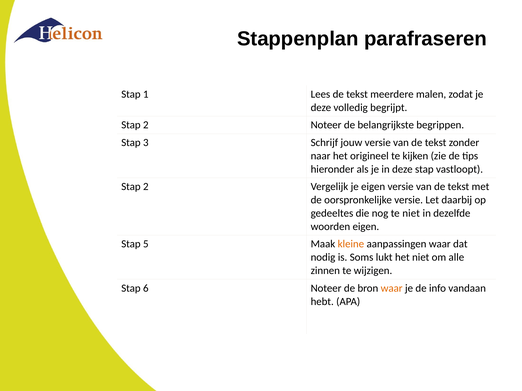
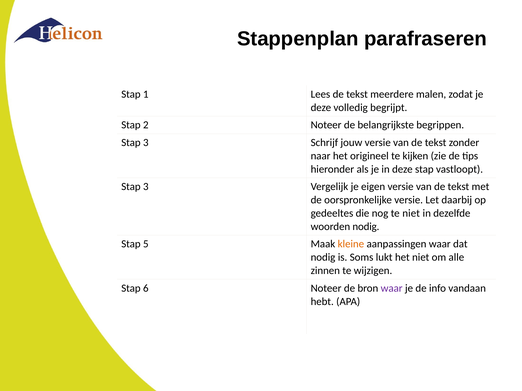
2: 2 -> 3 (146, 187)
woorden eigen: eigen -> nodig (366, 227)
waar colour: orange -> purple (392, 289)
